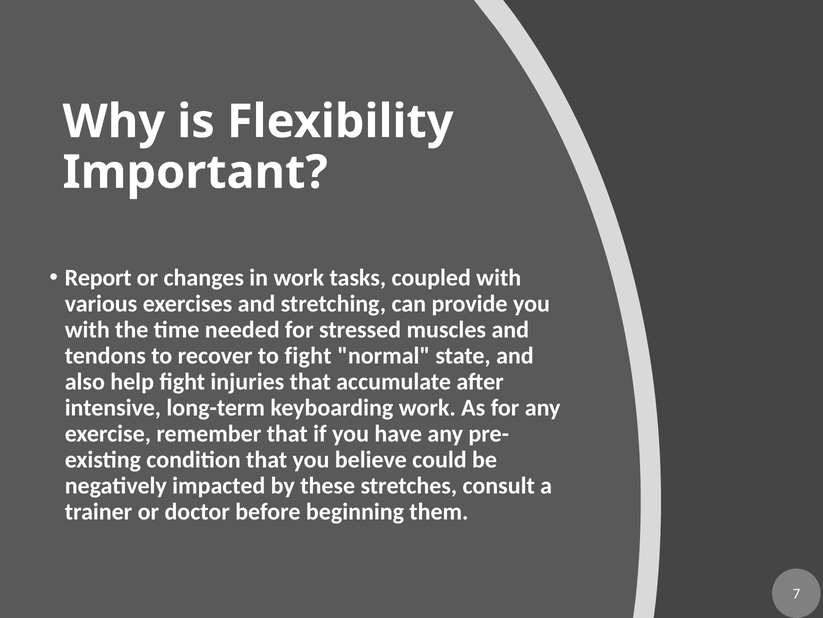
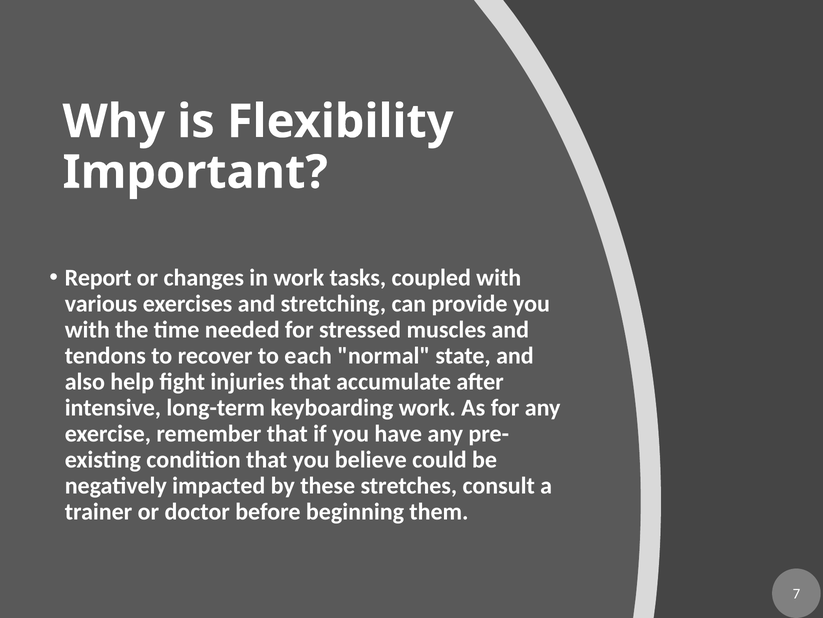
to fight: fight -> each (308, 355)
